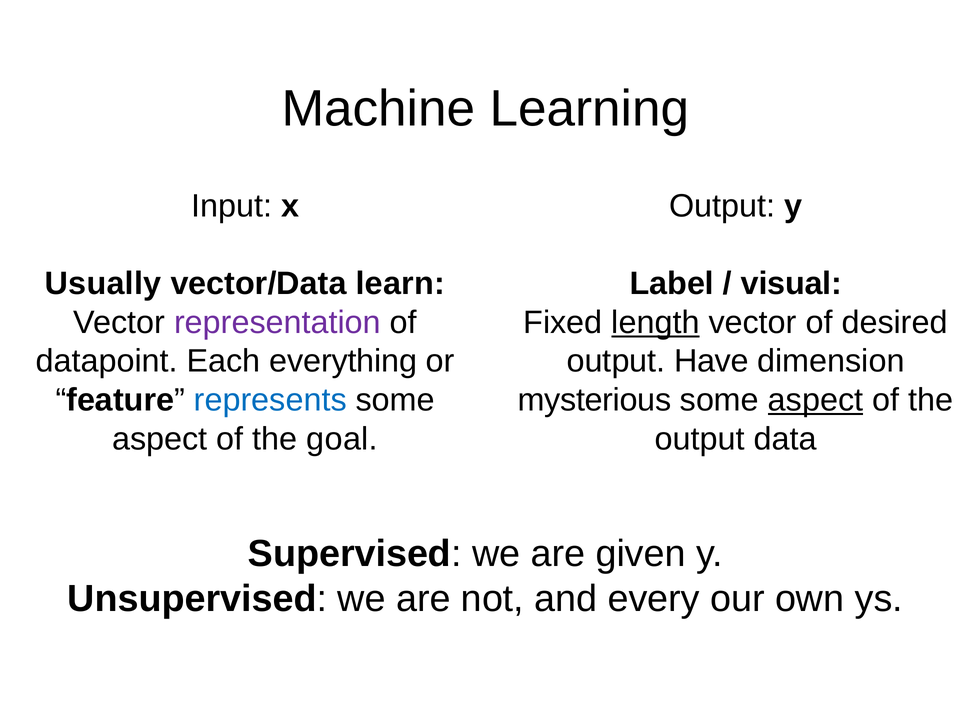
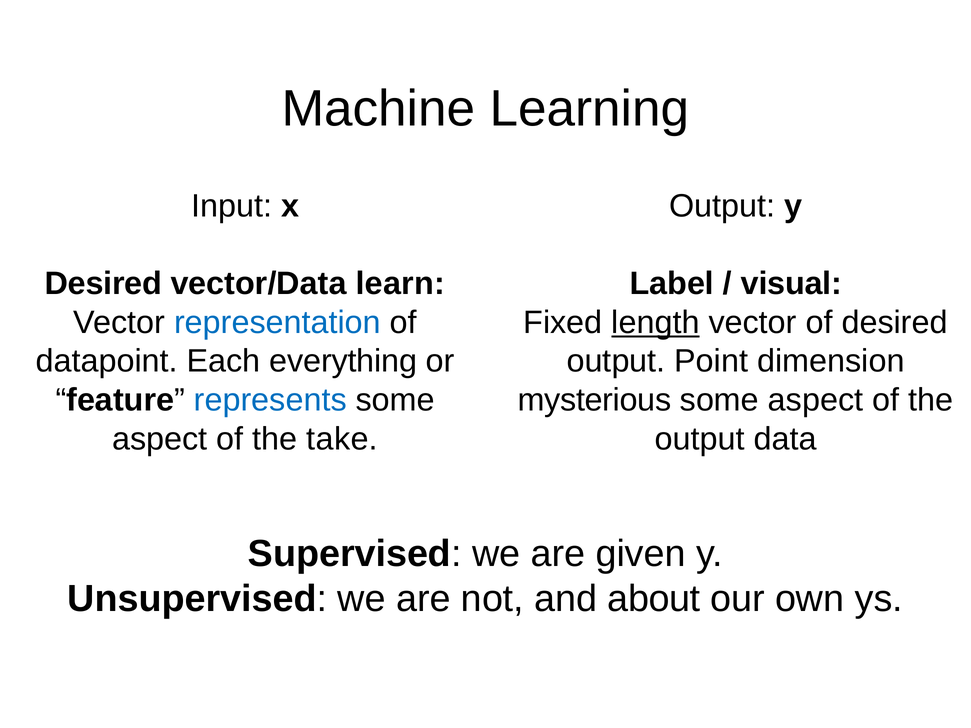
Usually: Usually -> Desired (103, 284)
representation colour: purple -> blue (277, 322)
Have: Have -> Point (711, 361)
aspect underline: present -> none (816, 400)
goal: goal -> take (342, 439)
every: every -> about (654, 599)
